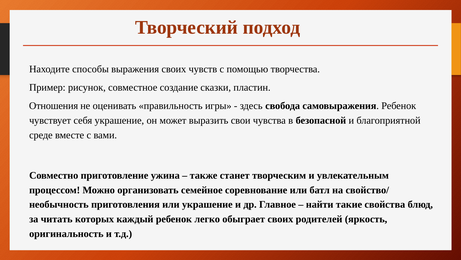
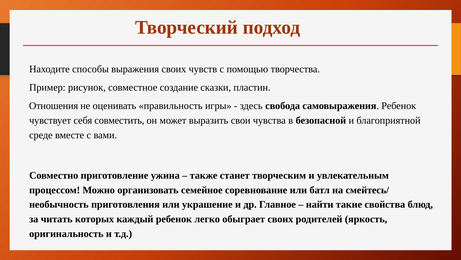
себя украшение: украшение -> совместить (119, 120)
свойство/: свойство/ -> смейтесь/ (367, 190)
